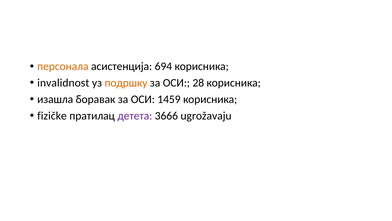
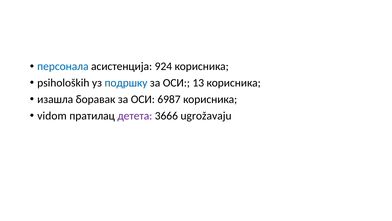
персонала colour: orange -> blue (63, 66)
694: 694 -> 924 (163, 66)
invalidnost: invalidnost -> psiholoških (63, 83)
подршку colour: orange -> blue (126, 83)
28: 28 -> 13 (198, 83)
1459: 1459 -> 6987 (169, 99)
fizičke: fizičke -> vidom (52, 116)
